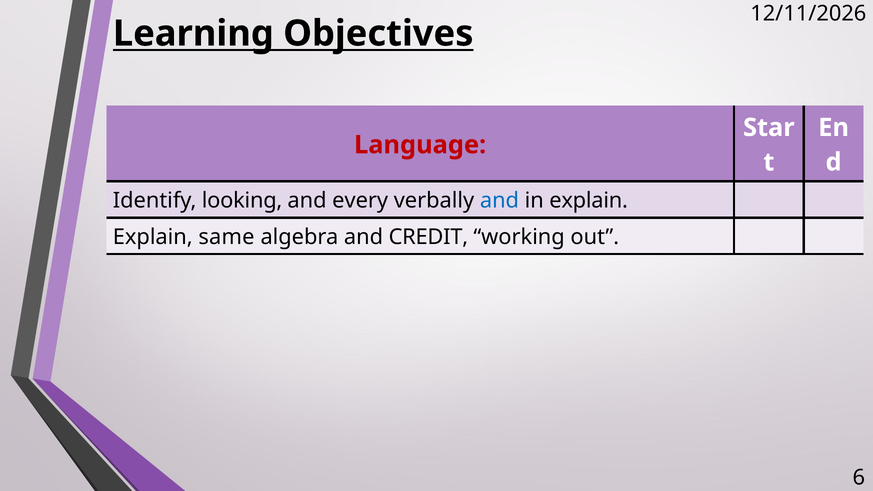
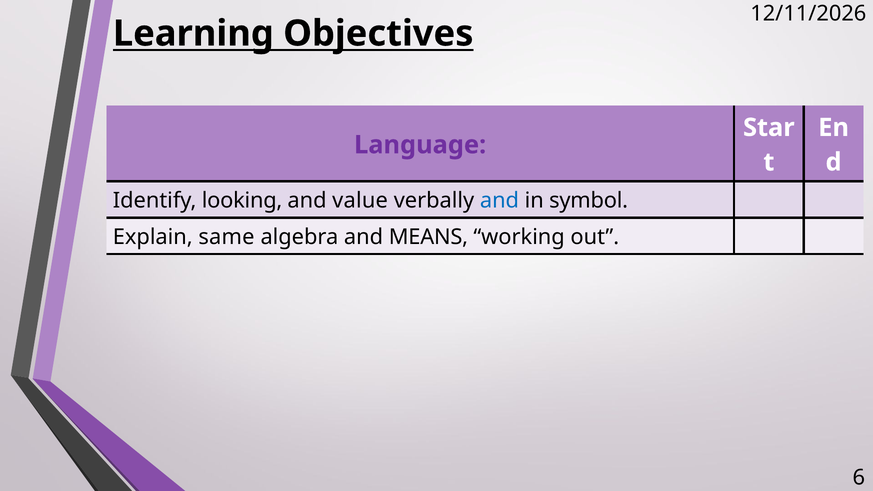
Language colour: red -> purple (420, 145)
every: every -> value (360, 201)
in explain: explain -> symbol (589, 201)
CREDIT: CREDIT -> MEANS (428, 237)
